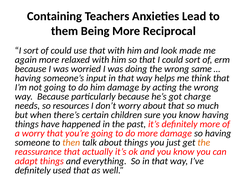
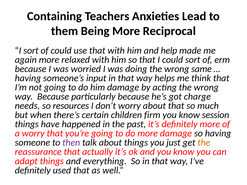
look: look -> help (169, 51)
sure: sure -> firm (152, 115)
know having: having -> session (216, 115)
then colour: orange -> purple (71, 143)
